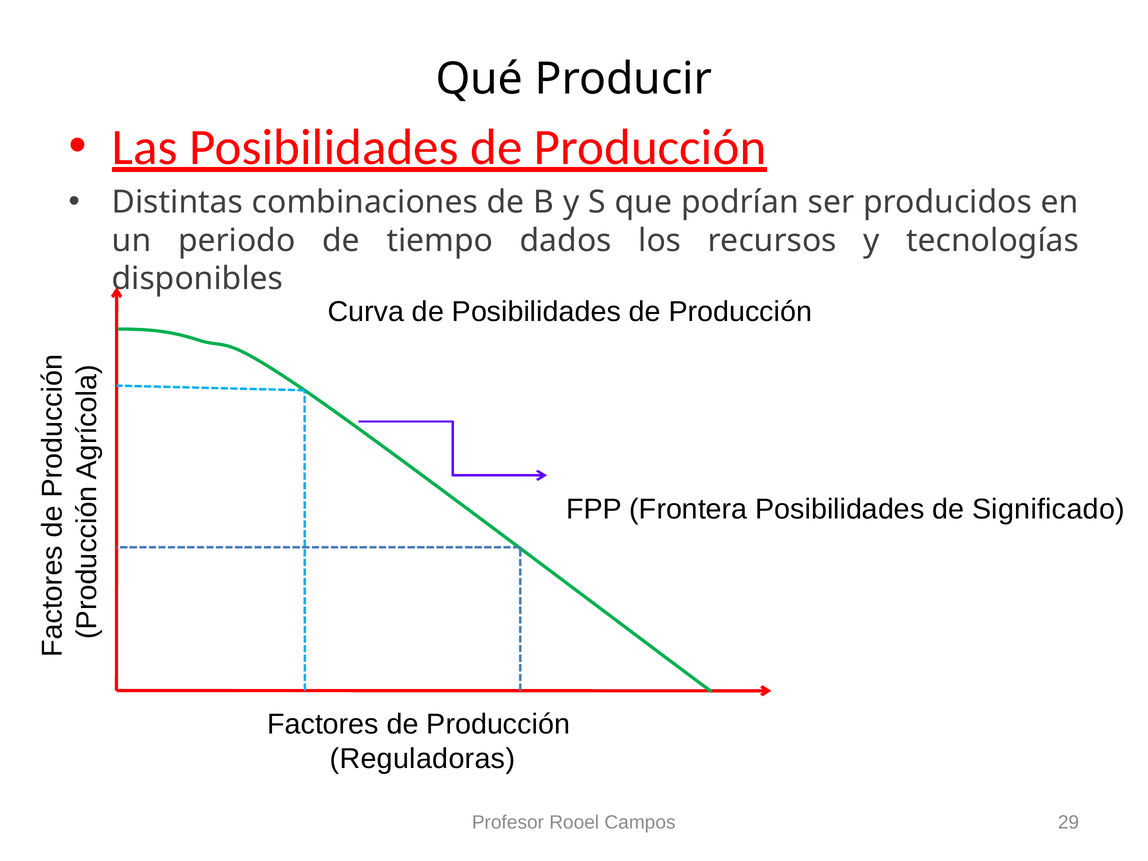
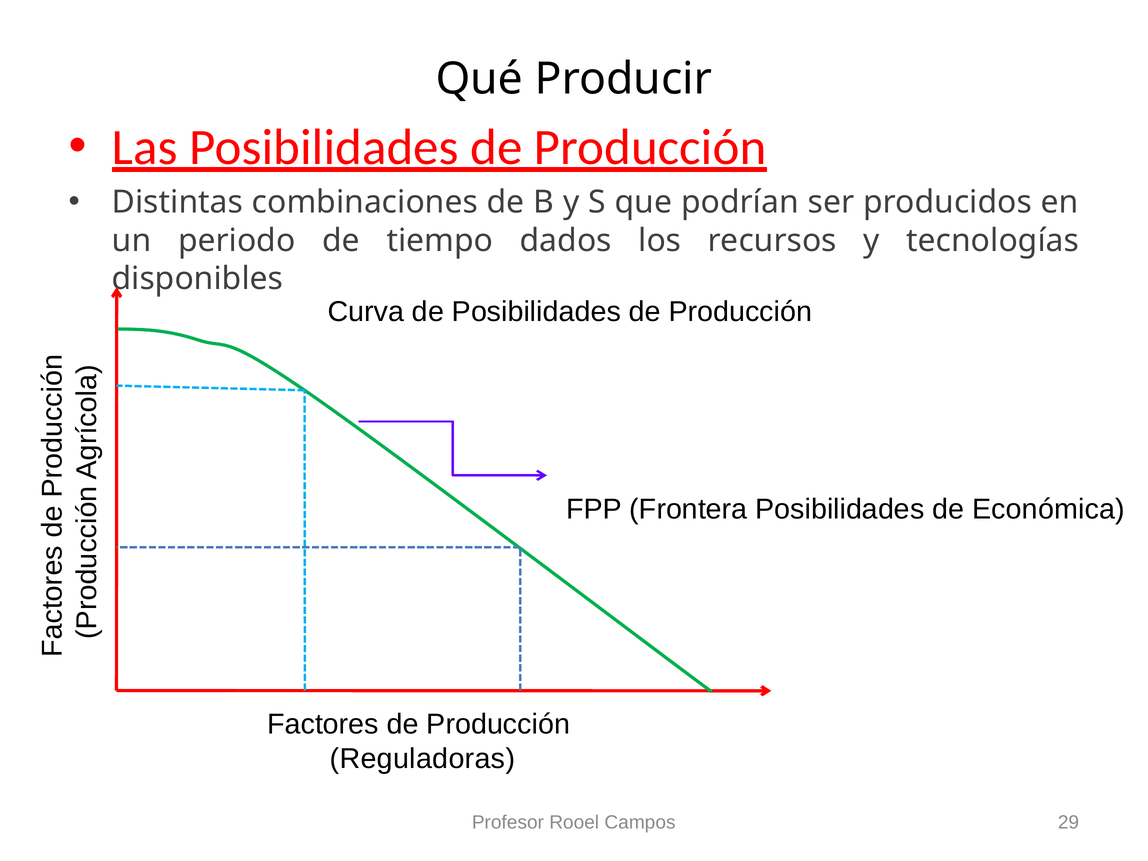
Significado: Significado -> Económica (1048, 509)
